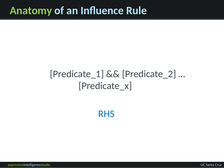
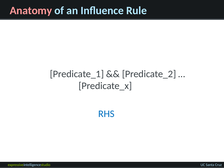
Anatomy colour: light green -> pink (31, 10)
